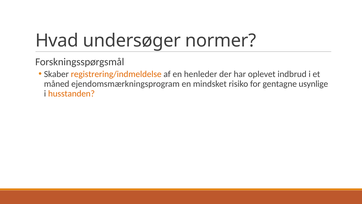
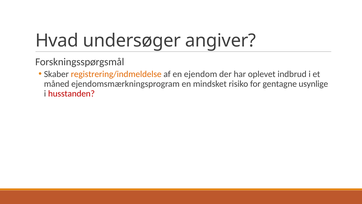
normer: normer -> angiver (221, 41)
henleder: henleder -> ejendom (201, 74)
husstanden colour: orange -> red (71, 93)
